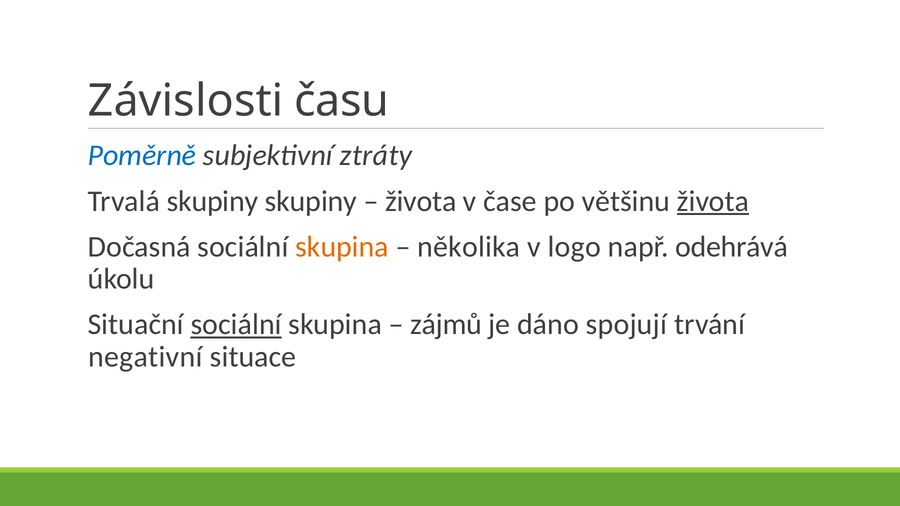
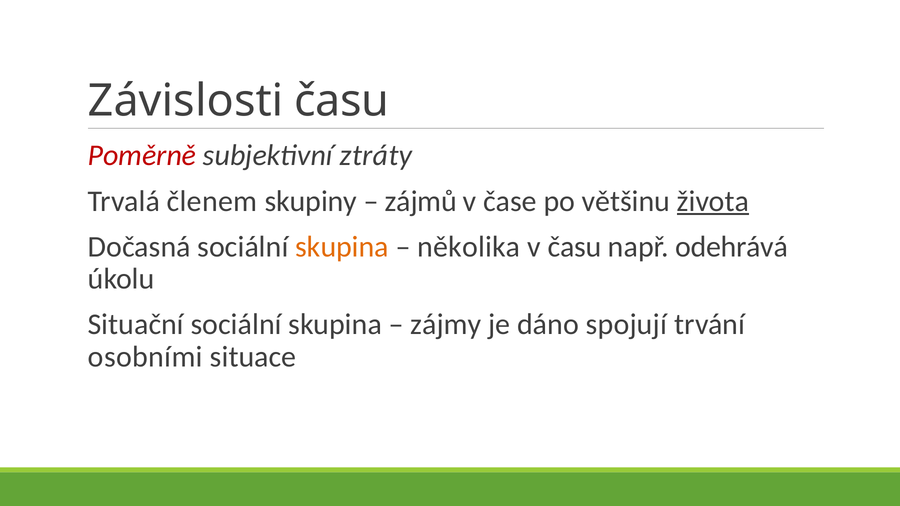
Poměrně colour: blue -> red (142, 156)
Trvalá skupiny: skupiny -> členem (212, 201)
života: života -> zájmů (421, 201)
v logo: logo -> času (574, 247)
sociální underline: present -> none (236, 325)
zájmů: zájmů -> zájmy (446, 325)
negativní: negativní -> osobními (145, 357)
